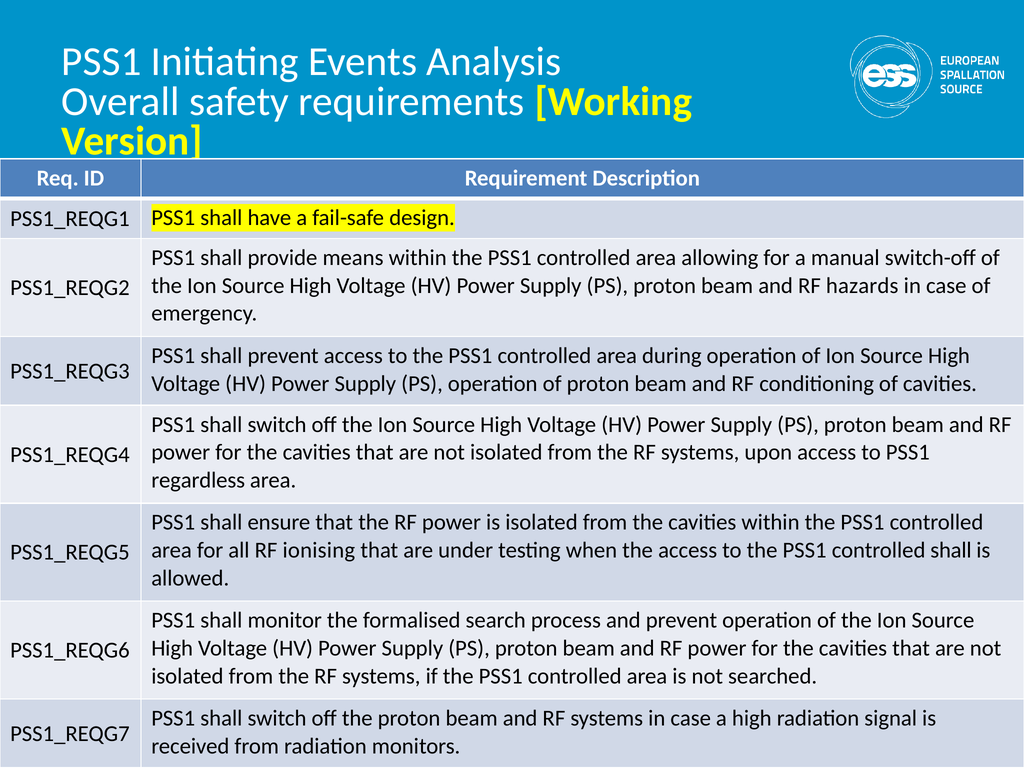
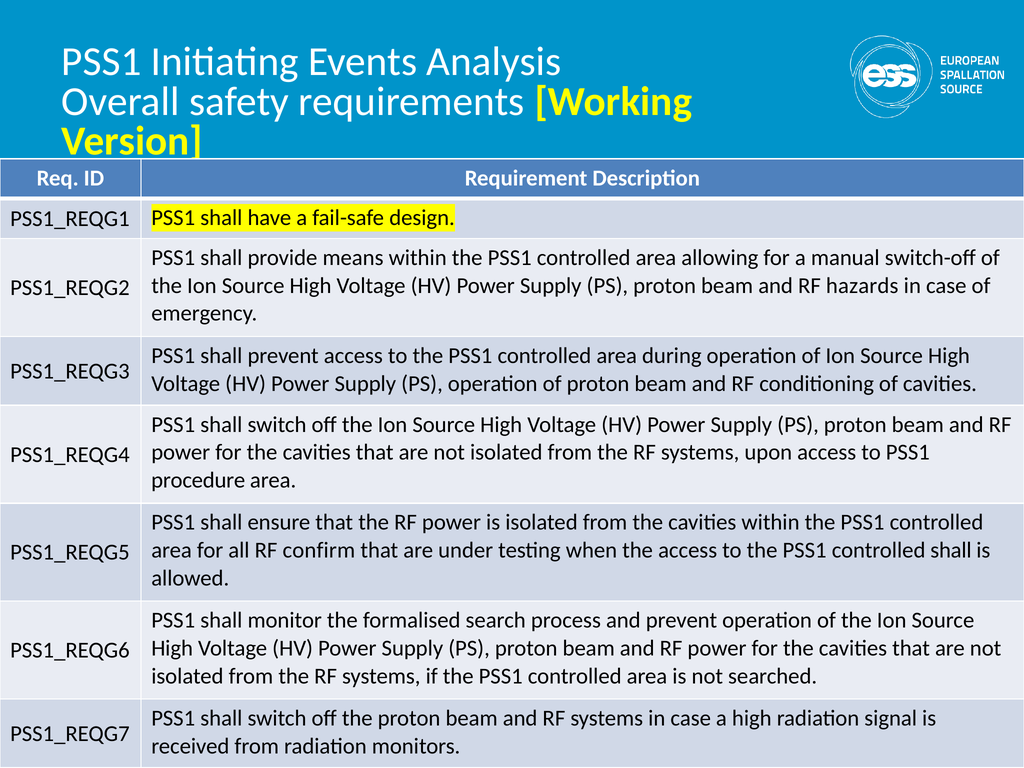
regardless: regardless -> procedure (198, 480)
ionising: ionising -> confirm (319, 550)
